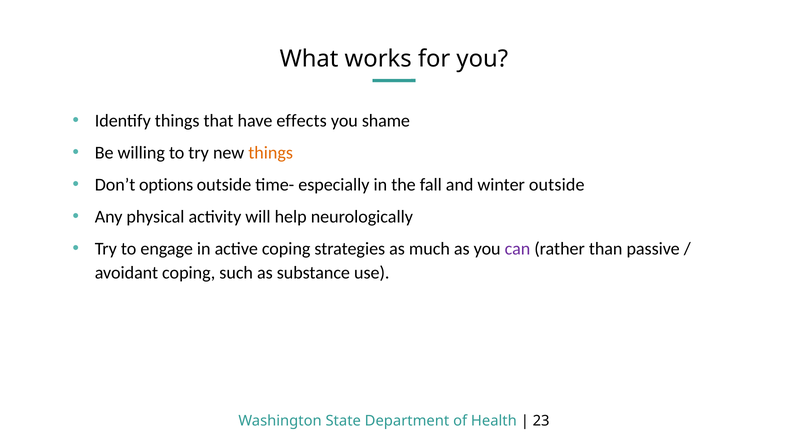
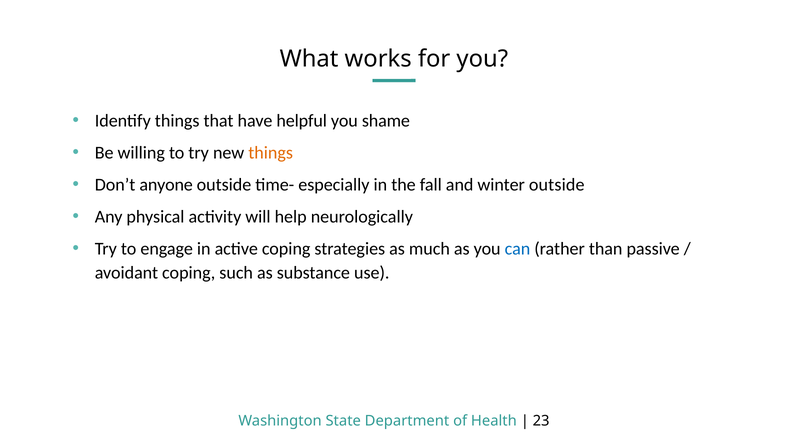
effects: effects -> helpful (302, 121)
options: options -> anyone (166, 185)
can colour: purple -> blue (517, 249)
